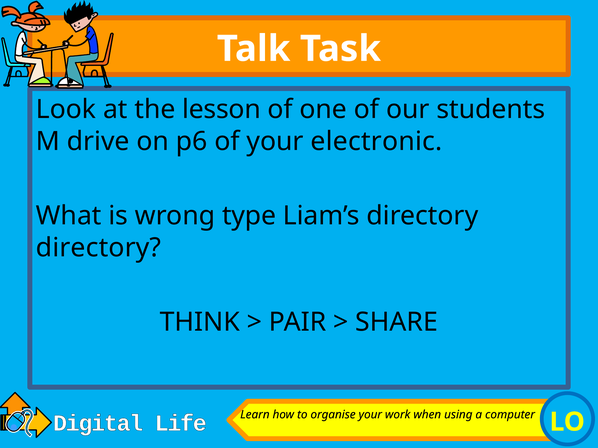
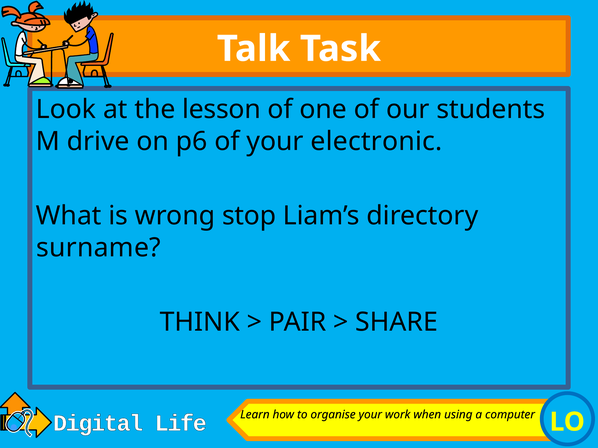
type: type -> stop (249, 216)
directory: directory -> surname (98, 248)
